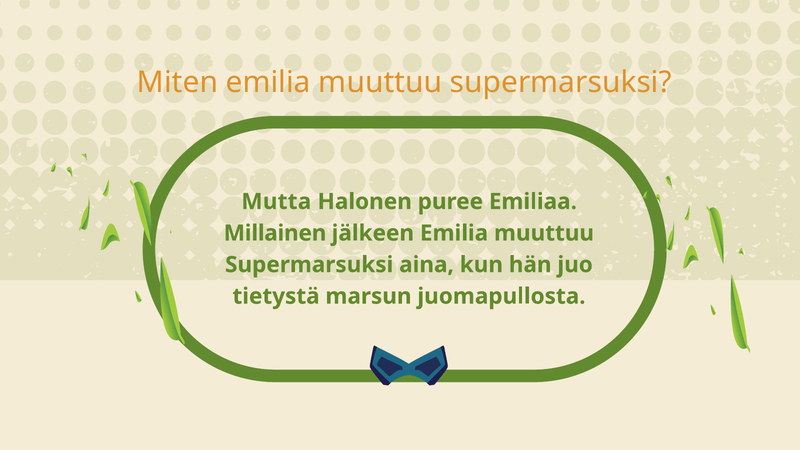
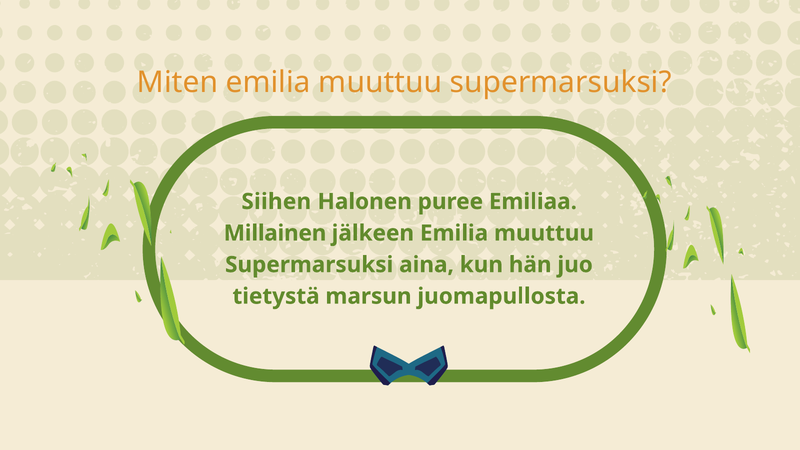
Mutta: Mutta -> Siihen (276, 202)
